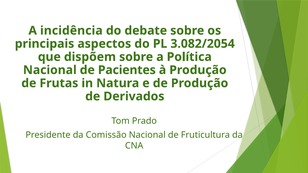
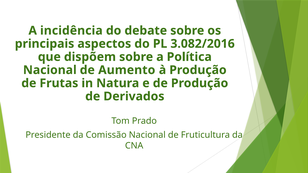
3.082/2054: 3.082/2054 -> 3.082/2016 (203, 44)
Pacientes: Pacientes -> Aumento (127, 70)
